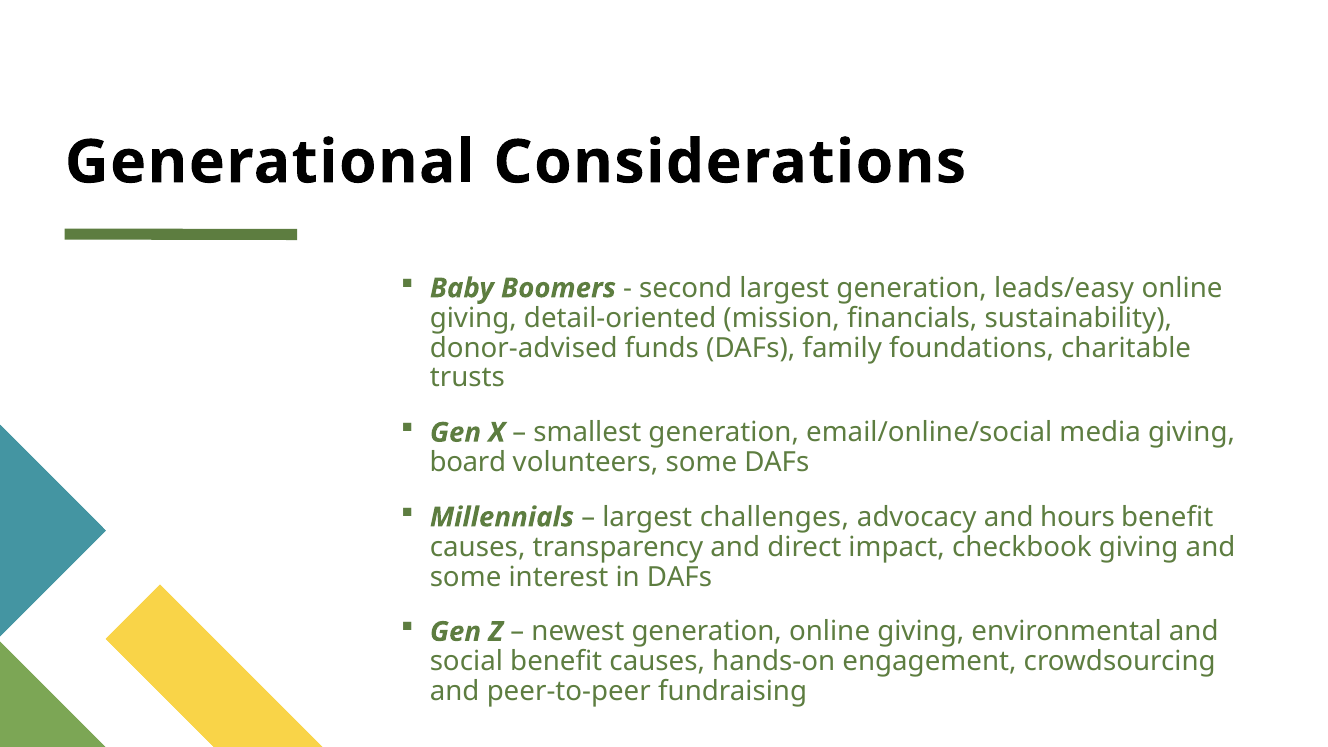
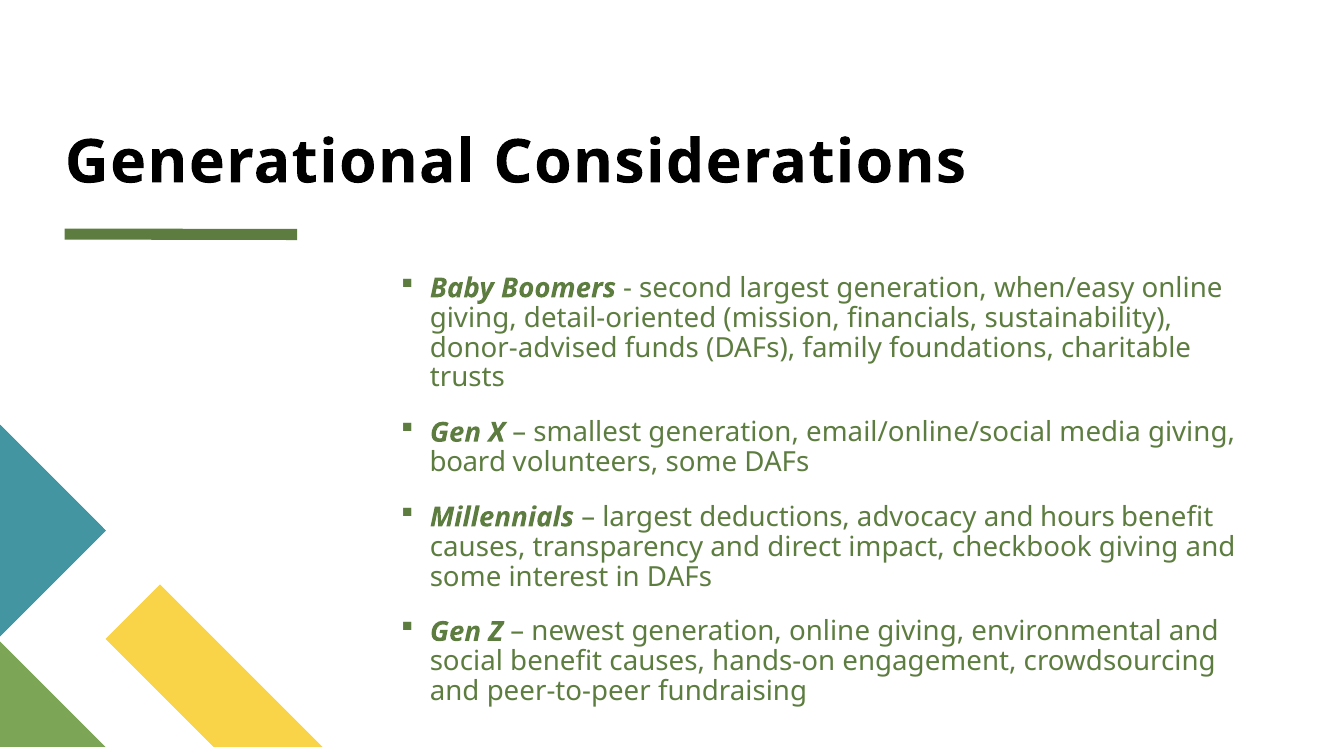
leads/easy: leads/easy -> when/easy (1064, 288)
challenges: challenges -> deductions (775, 517)
